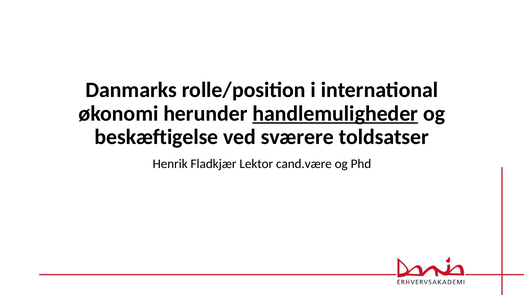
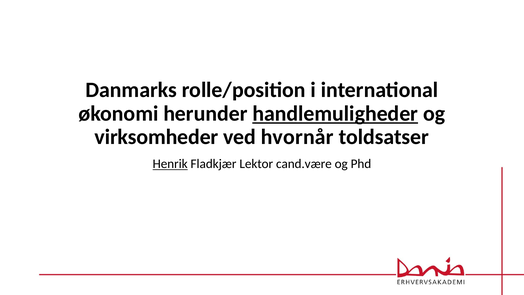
beskæftigelse: beskæftigelse -> virksomheder (156, 137)
sværere: sværere -> hvornår (297, 137)
Henrik underline: none -> present (170, 164)
